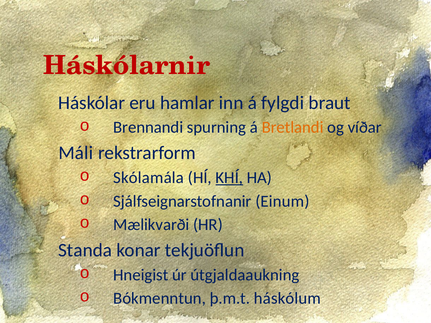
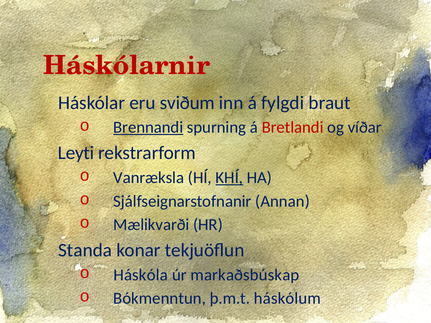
hamlar: hamlar -> sviðum (187, 103)
Brennandi underline: none -> present (148, 128)
Bretlandi colour: orange -> red (293, 128)
Máli: Máli -> Leyti (76, 153)
Skólamála: Skólamála -> Vanræksla (149, 178)
Einum: Einum -> Annan (283, 201)
Hneigist: Hneigist -> Háskóla (141, 275)
útgjaldaaukning: útgjaldaaukning -> markaðsbúskap (245, 275)
